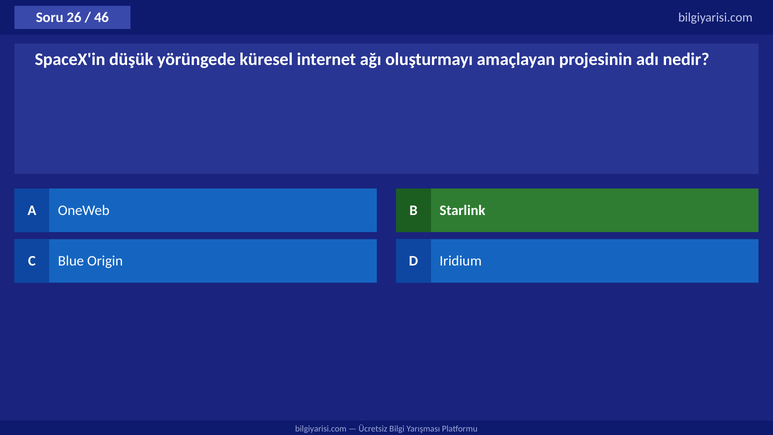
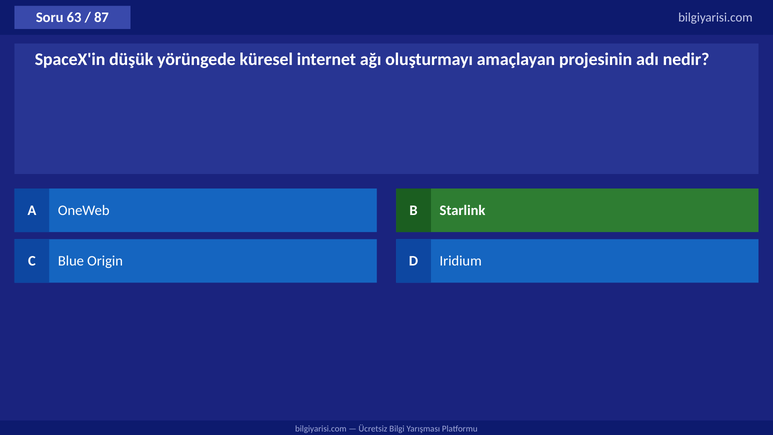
26: 26 -> 63 (74, 18)
46: 46 -> 87 (101, 18)
